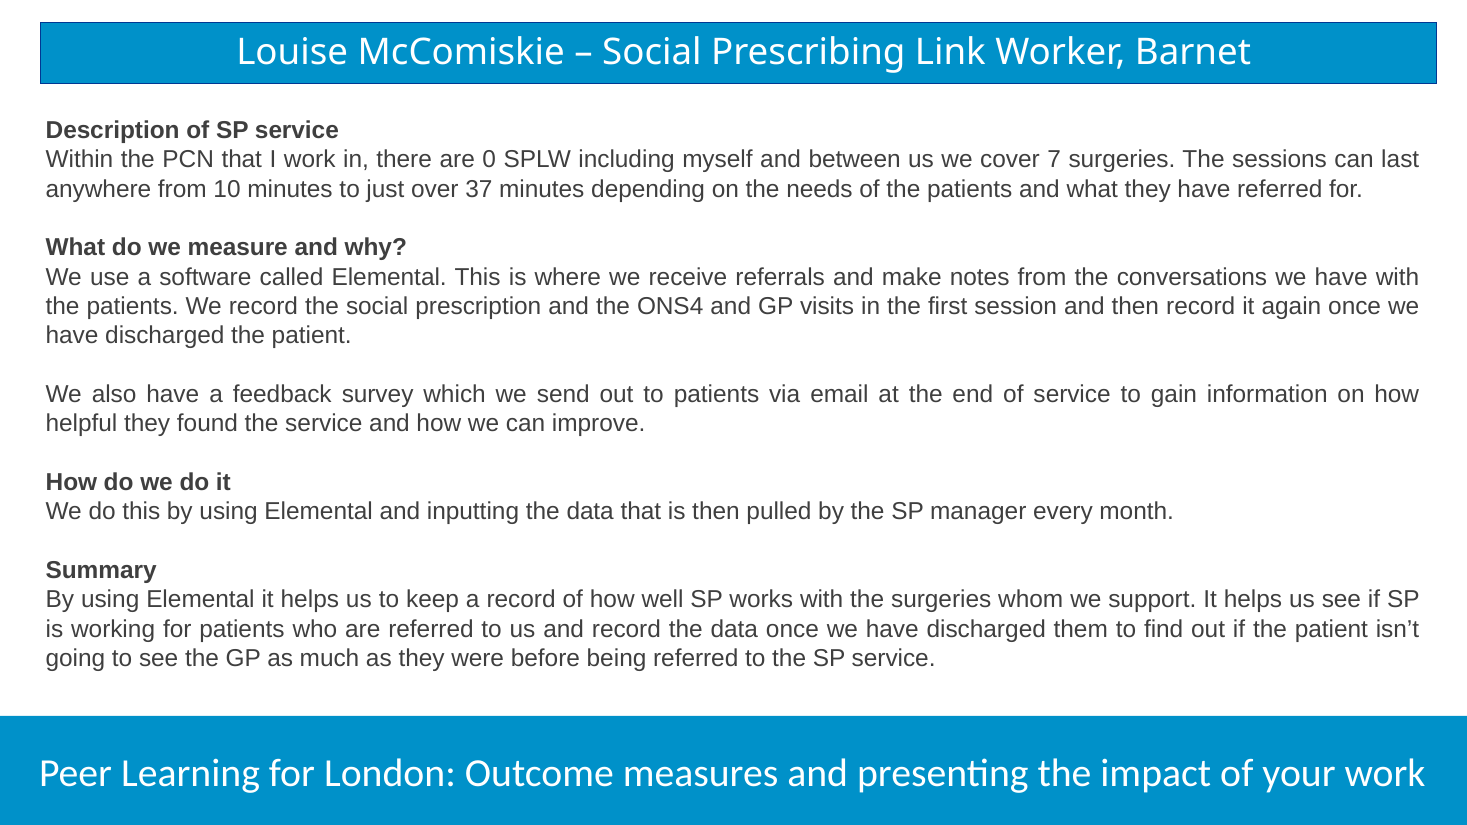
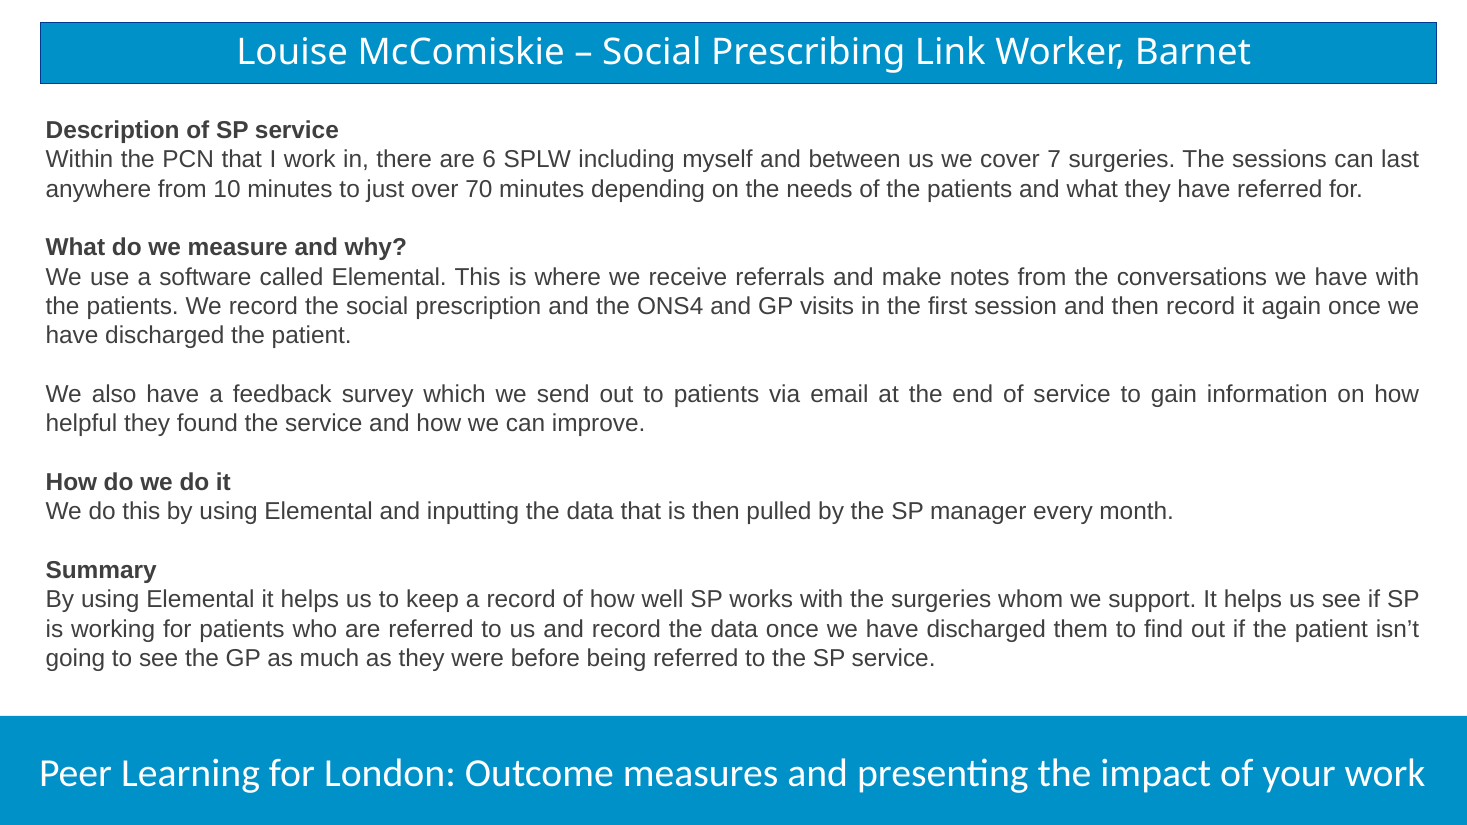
0: 0 -> 6 (489, 160)
37: 37 -> 70 (479, 189)
